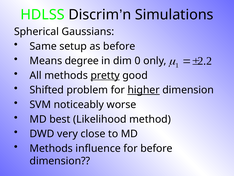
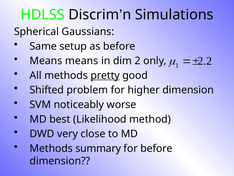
Means degree: degree -> means (82, 61)
dim 0: 0 -> 2 (138, 61)
higher underline: present -> none (144, 90)
influence: influence -> summary (98, 148)
